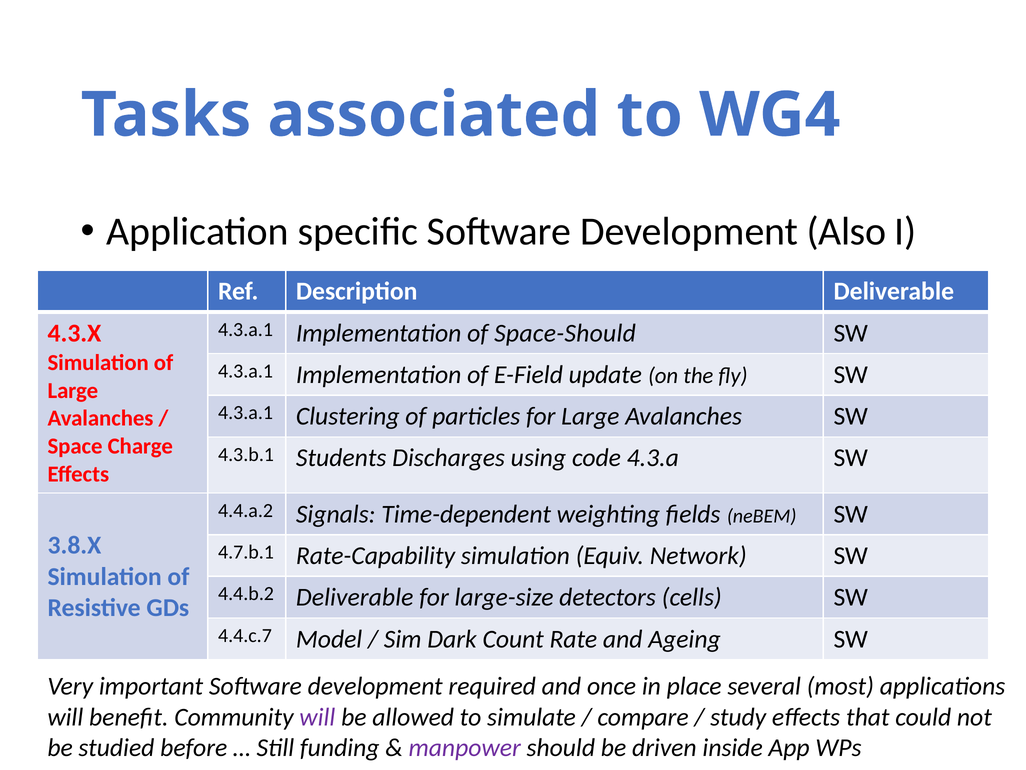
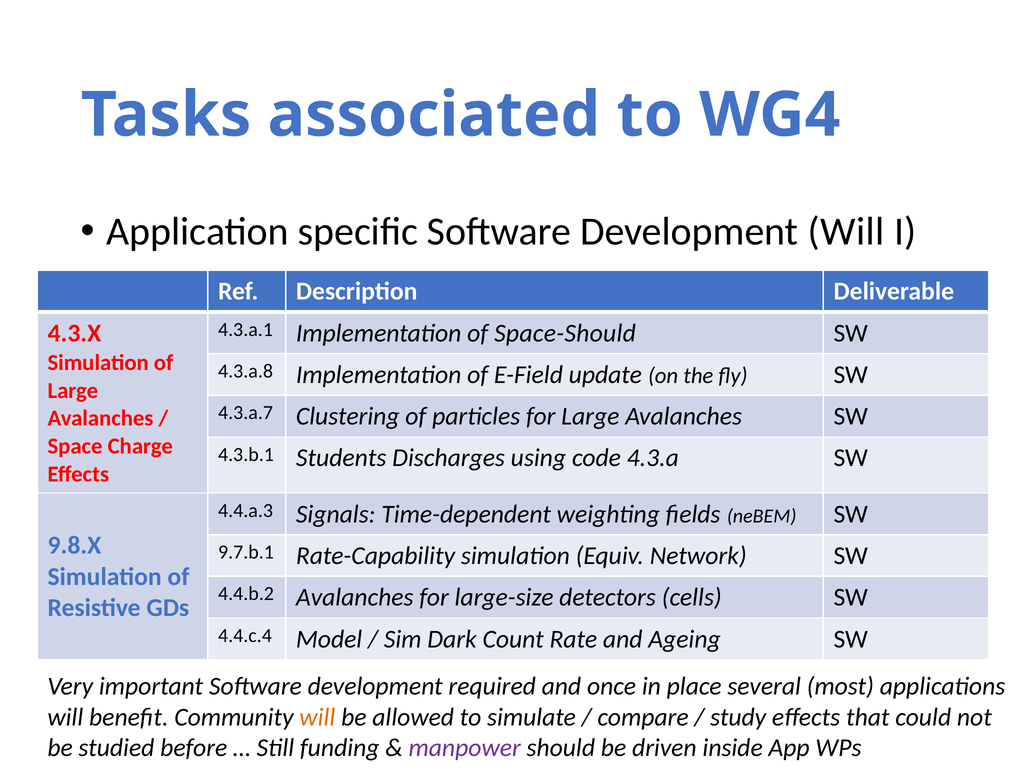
Development Also: Also -> Will (846, 231)
4.3.a.1: 4.3.a.1 -> 4.3.a.8 (246, 371)
4.3.a.1: 4.3.a.1 -> 4.3.a.7 (246, 413)
4.4.a.2: 4.4.a.2 -> 4.4.a.3 (246, 510)
3.8.X: 3.8.X -> 9.8.X (74, 545)
4.7.b.1: 4.7.b.1 -> 9.7.b.1 (246, 552)
4.4.b.2 Deliverable: Deliverable -> Avalanches (355, 597)
4.4.c.7: 4.4.c.7 -> 4.4.c.4 (245, 635)
will colour: purple -> orange (317, 717)
